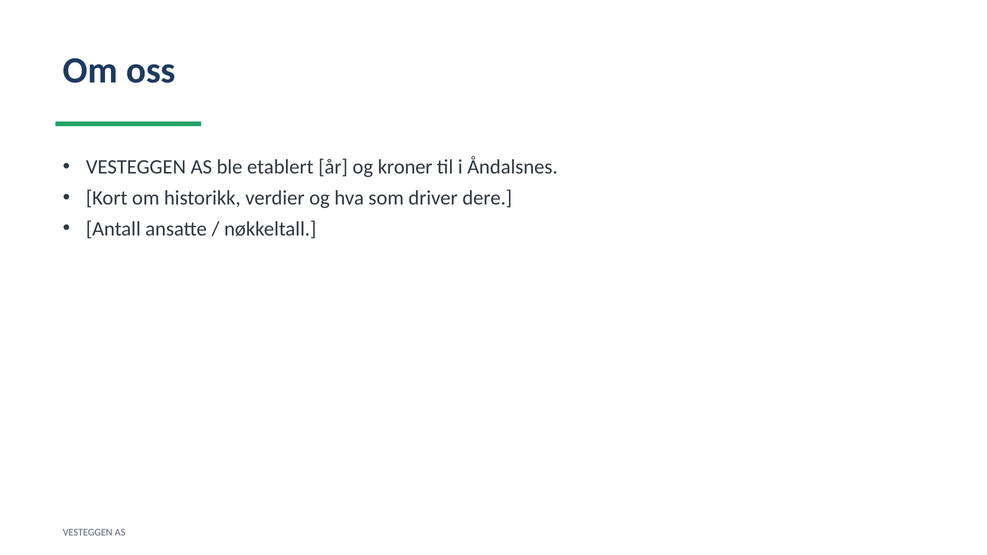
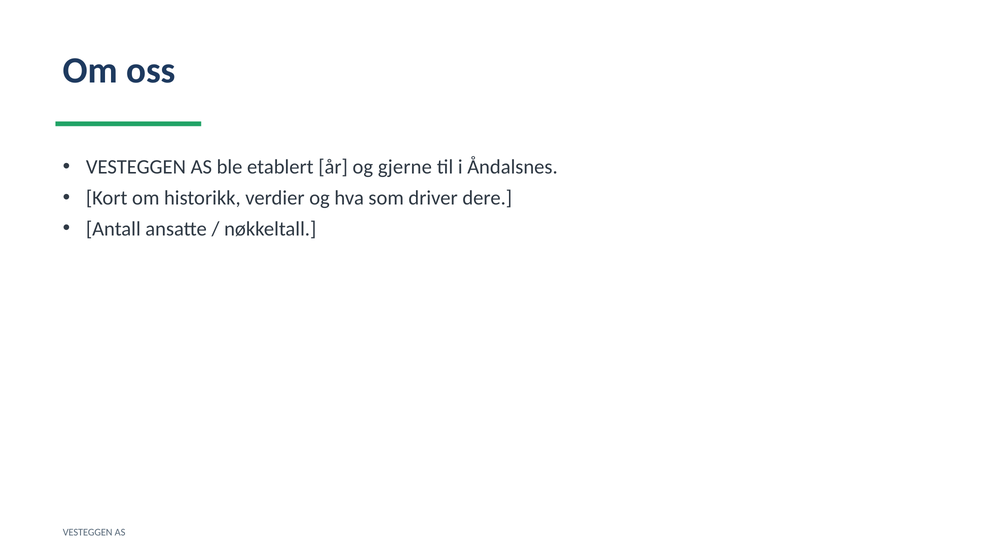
kroner: kroner -> gjerne (405, 167)
